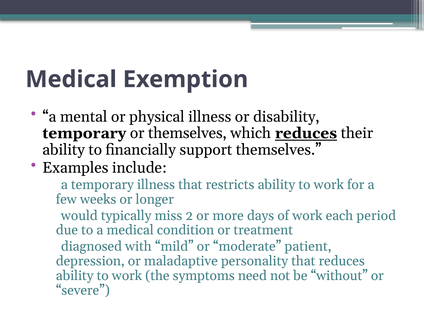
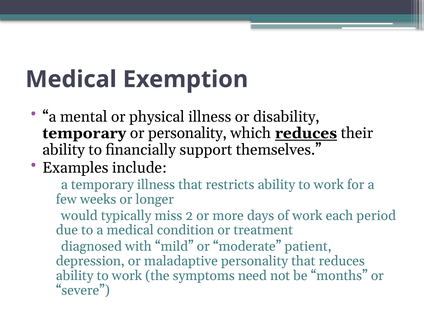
or themselves: themselves -> personality (187, 133)
without: without -> months (339, 276)
